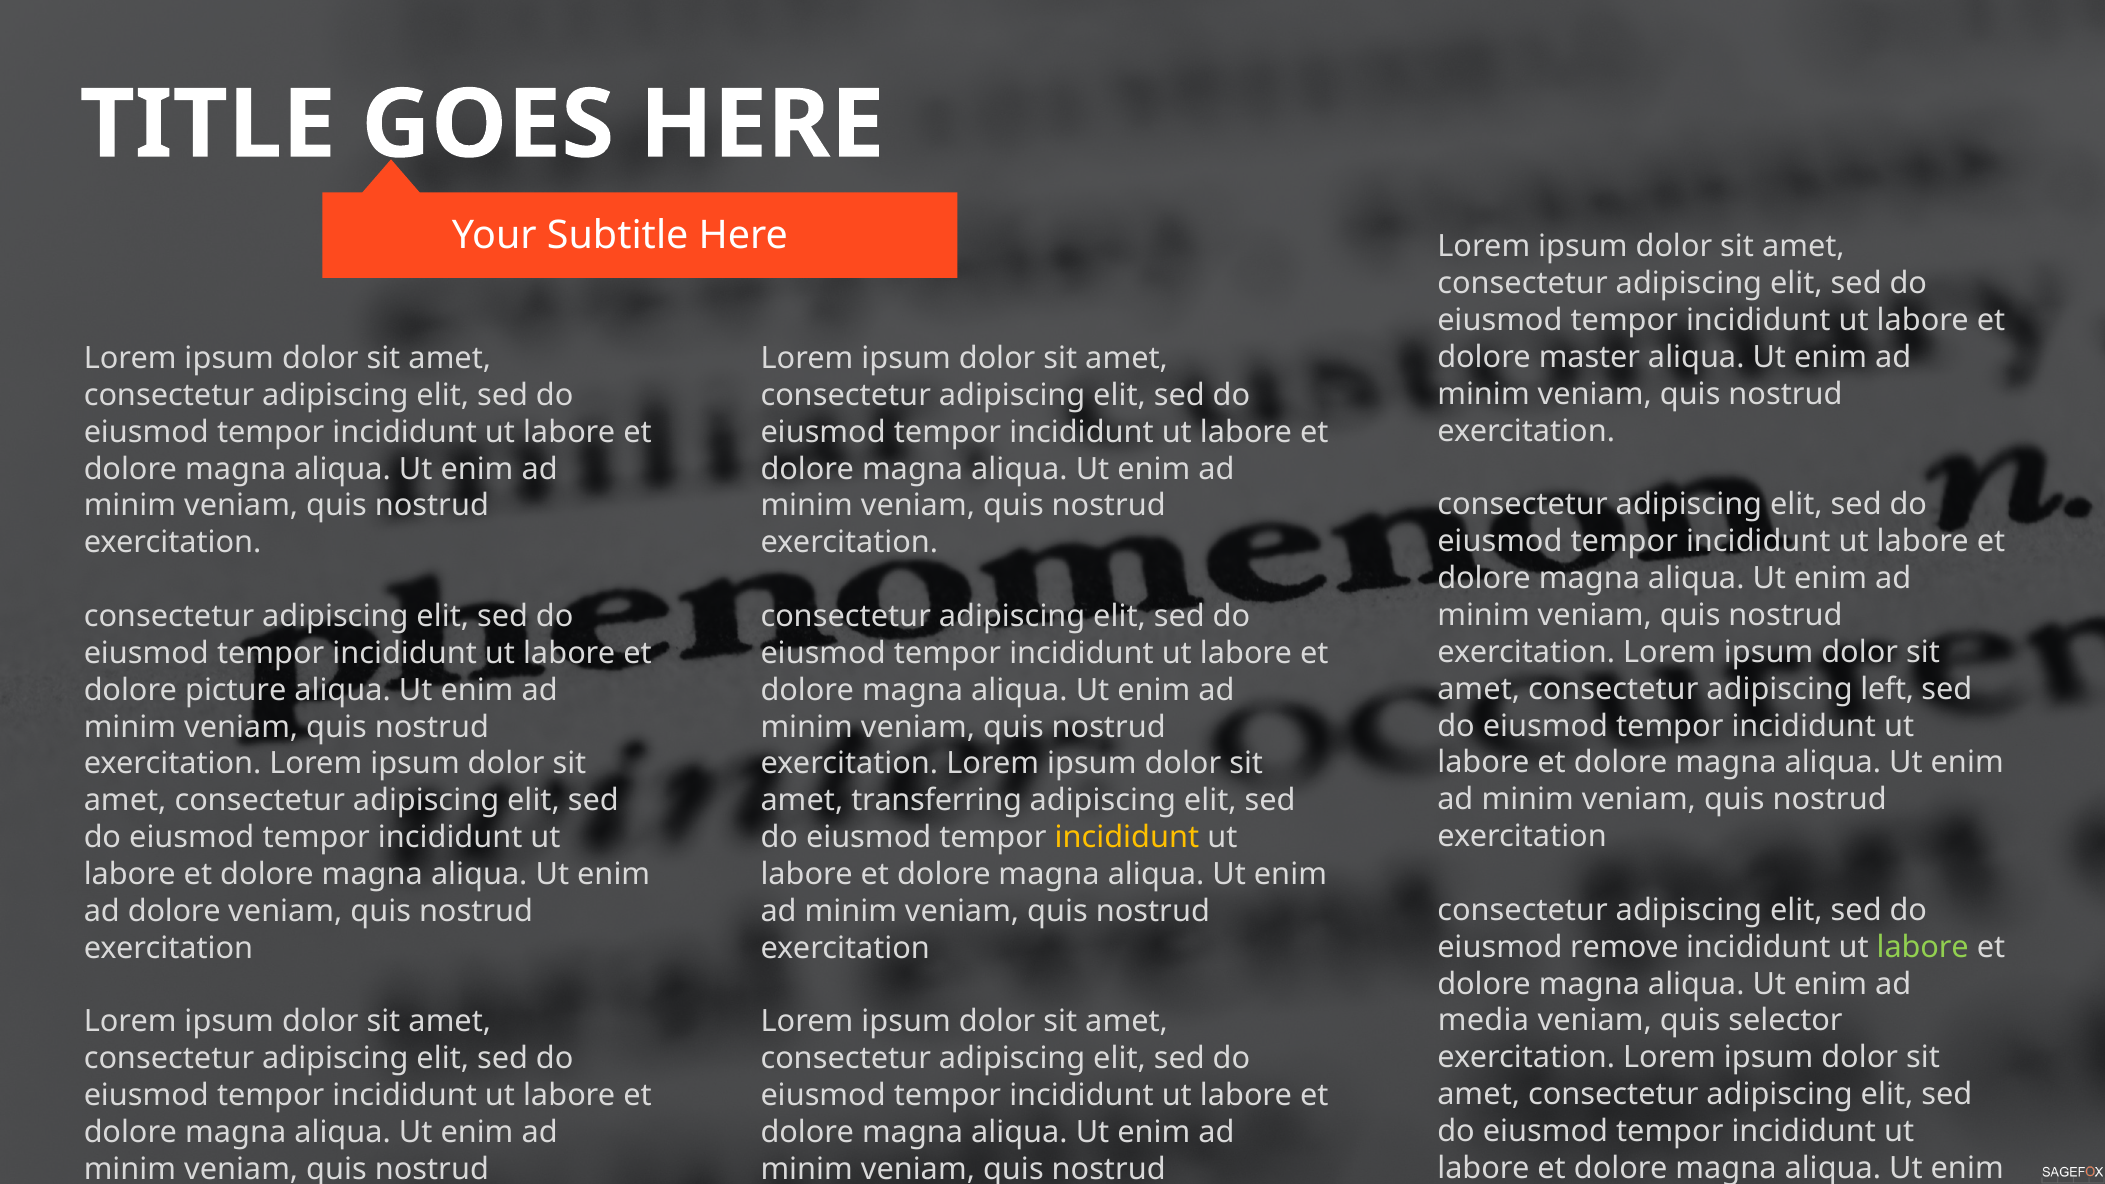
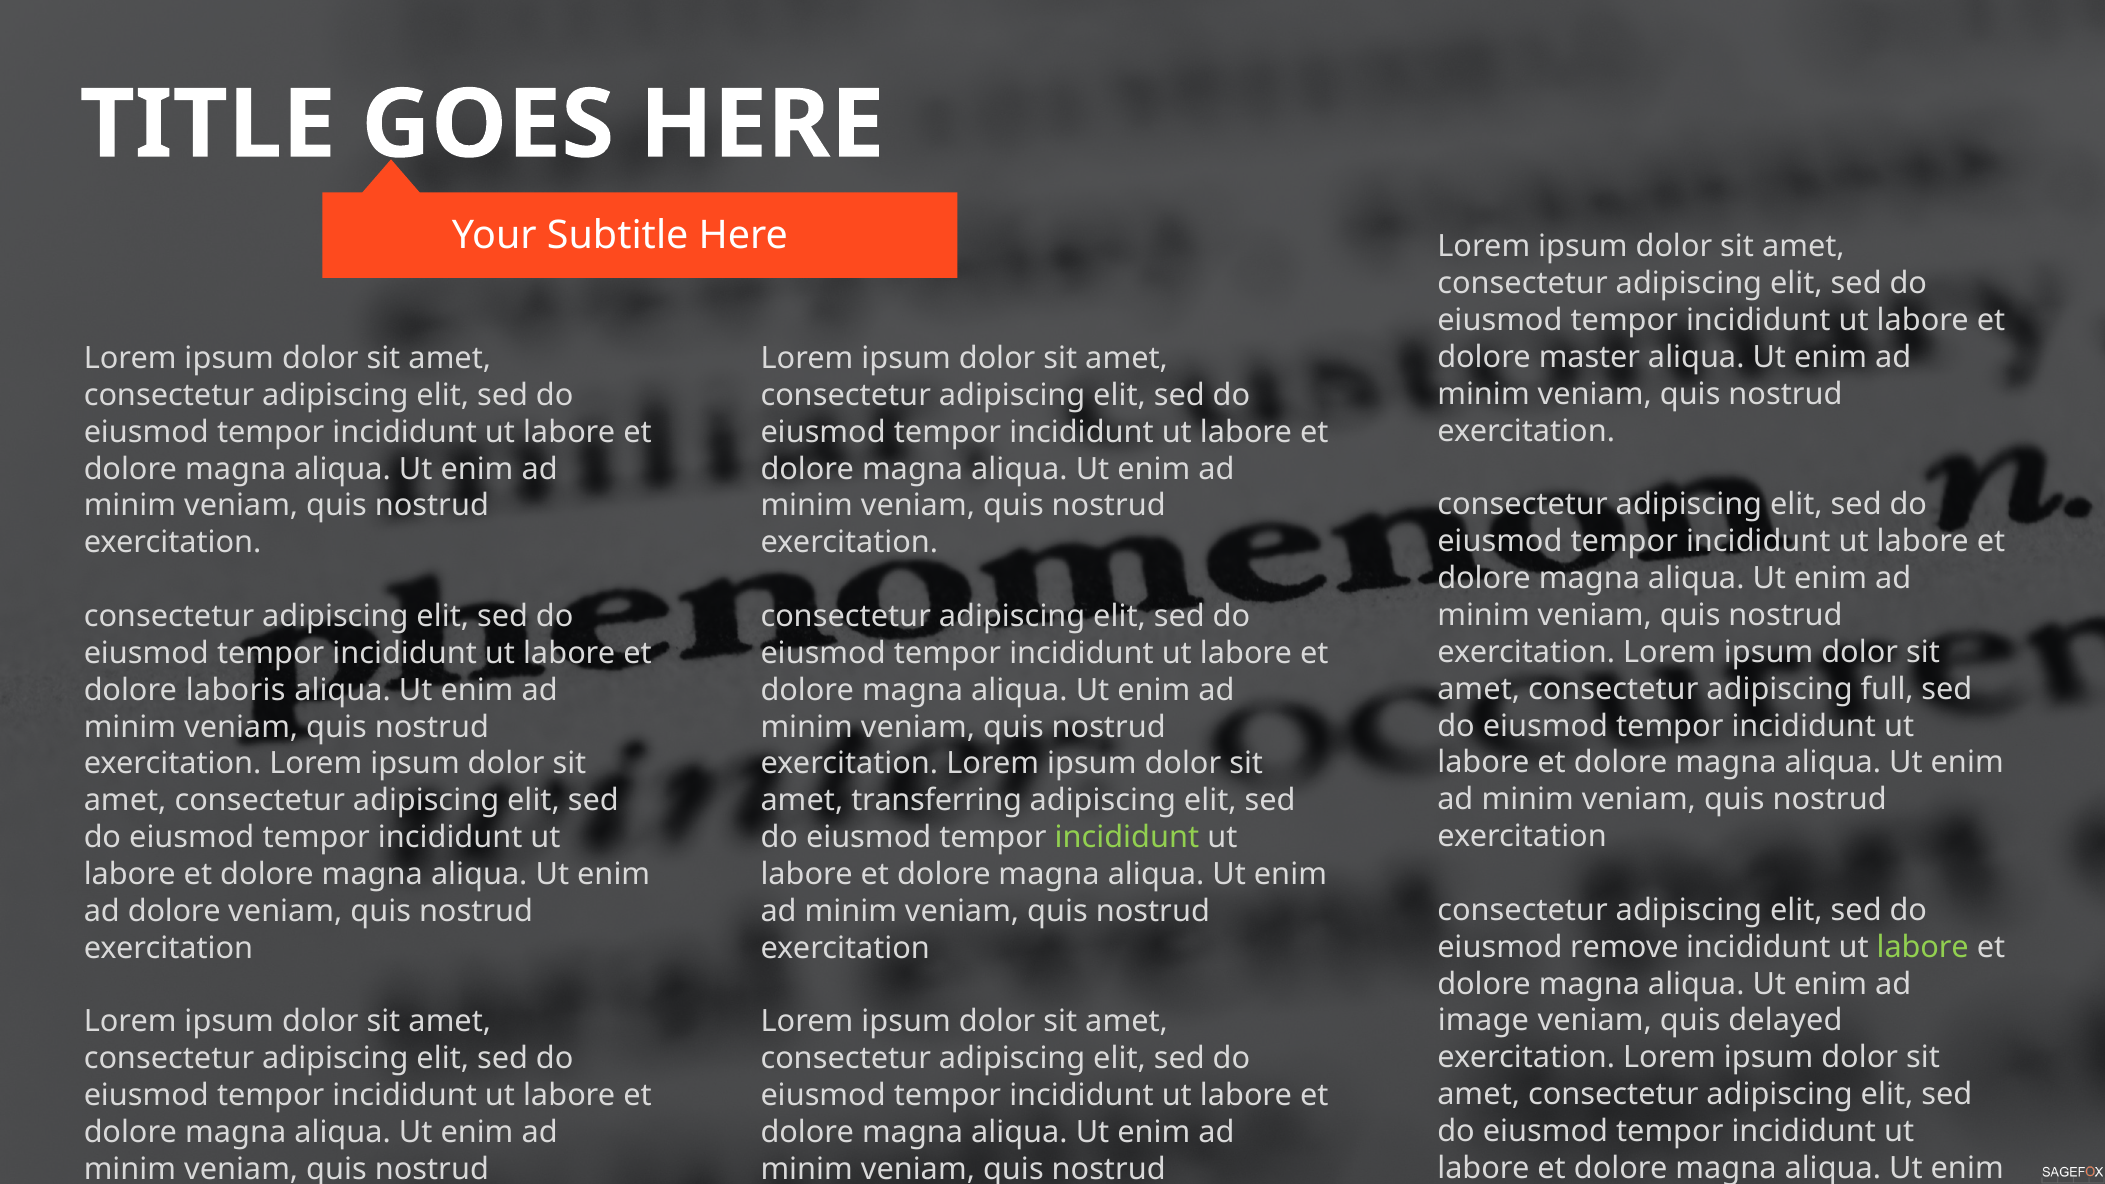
left: left -> full (1887, 689)
picture: picture -> laboris (236, 690)
incididunt colour: yellow -> light green (1127, 838)
media: media -> image (1483, 1021)
selector: selector -> delayed (1785, 1021)
